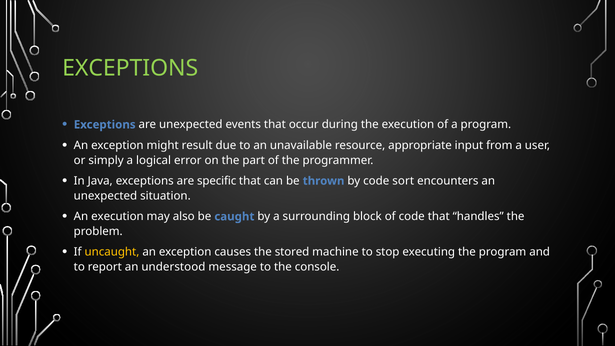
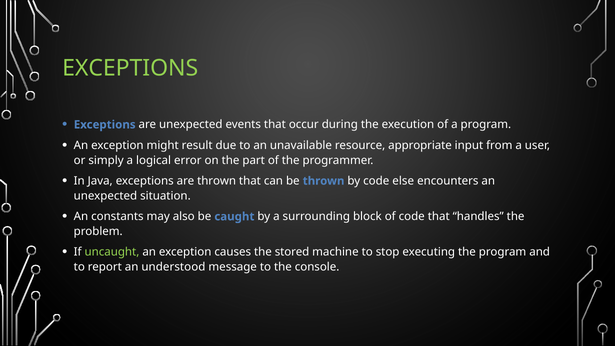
are specific: specific -> thrown (217, 181)
sort: sort -> else (403, 181)
An execution: execution -> constants (117, 217)
uncaught colour: yellow -> light green (112, 252)
